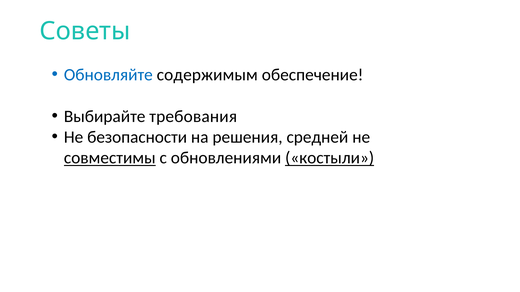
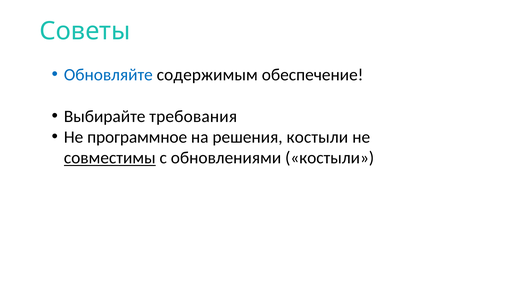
безопасности: безопасности -> программное (137, 137)
решения средней: средней -> костыли (317, 137)
костыли underline: present -> none (330, 158)
